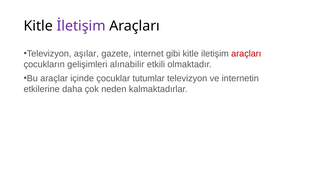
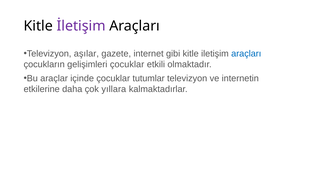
araçları colour: red -> blue (246, 54)
gelişimleri alınabilir: alınabilir -> çocuklar (127, 64)
neden: neden -> yıllara (114, 89)
